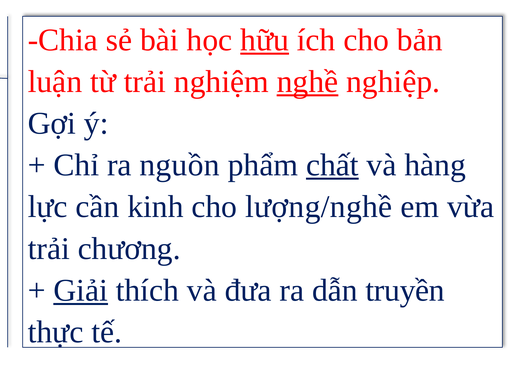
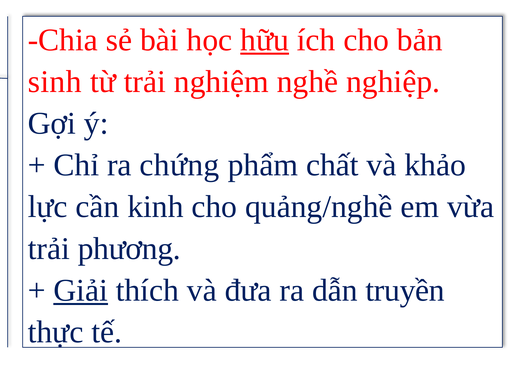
luận: luận -> sinh (55, 82)
nghề underline: present -> none (307, 82)
nguồn: nguồn -> chứng (180, 165)
chất underline: present -> none (332, 165)
hàng: hàng -> khảo (435, 165)
lượng/nghề: lượng/nghề -> quảng/nghề (319, 207)
chương: chương -> phương (129, 249)
